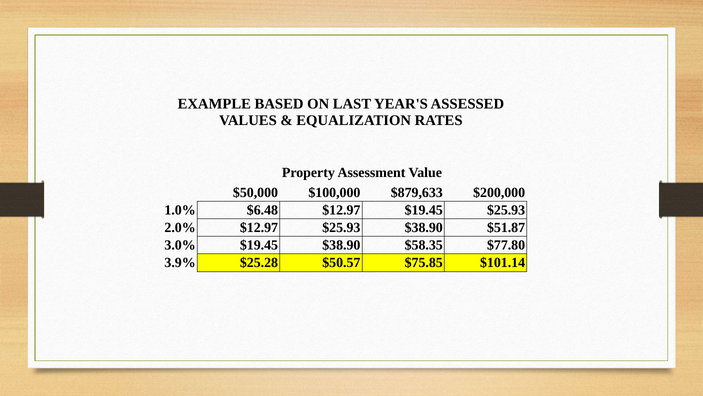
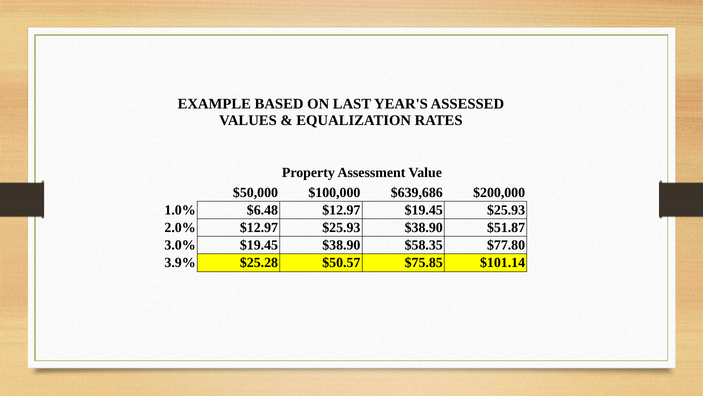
$879,633: $879,633 -> $639,686 (417, 192)
